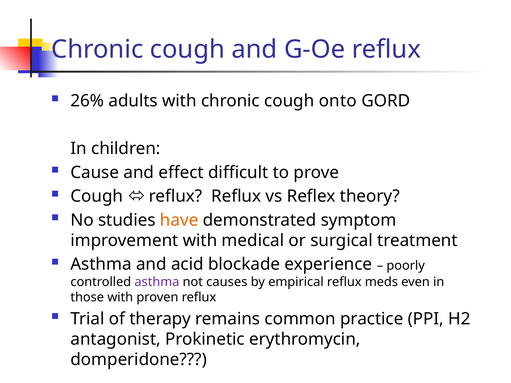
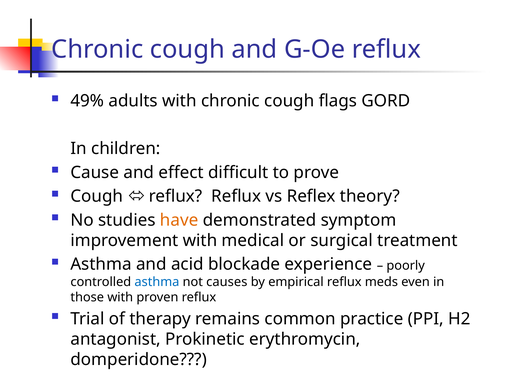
26%: 26% -> 49% (87, 101)
onto: onto -> flags (338, 101)
asthma colour: purple -> blue (157, 282)
